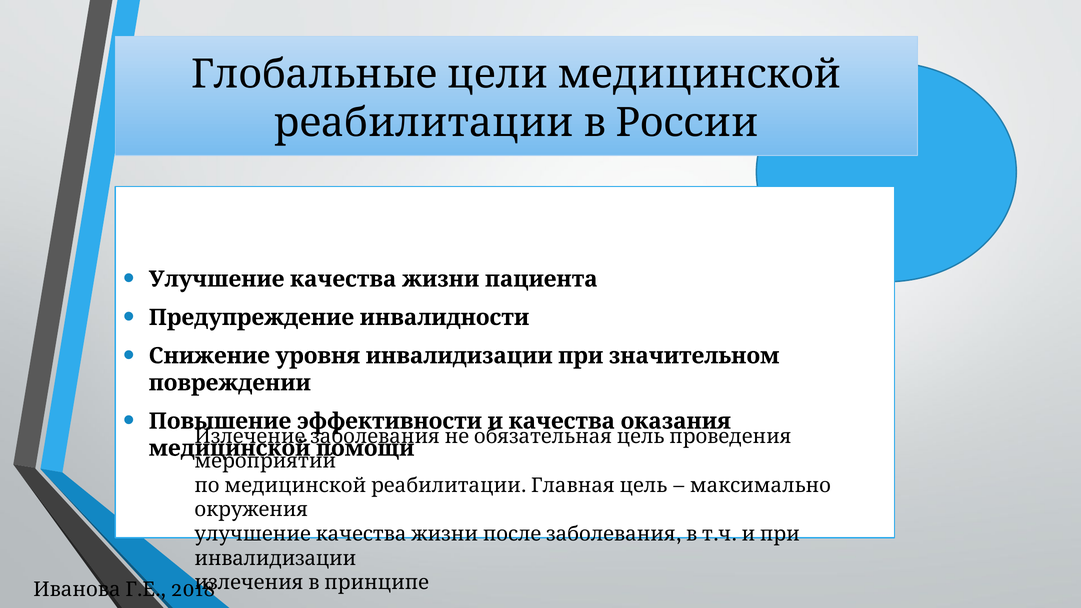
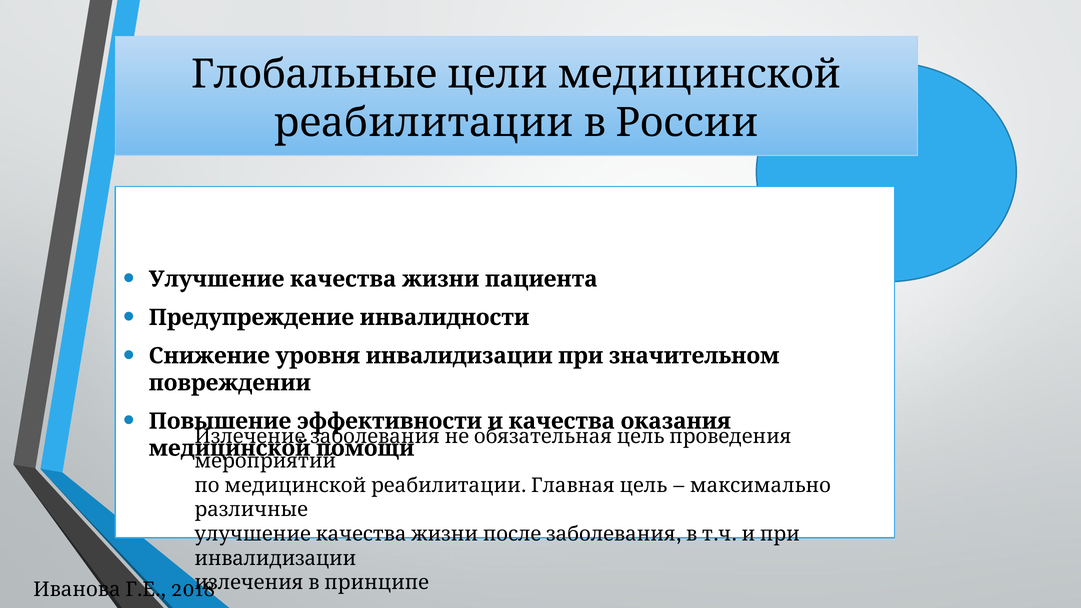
окружения: окружения -> различные (251, 510)
